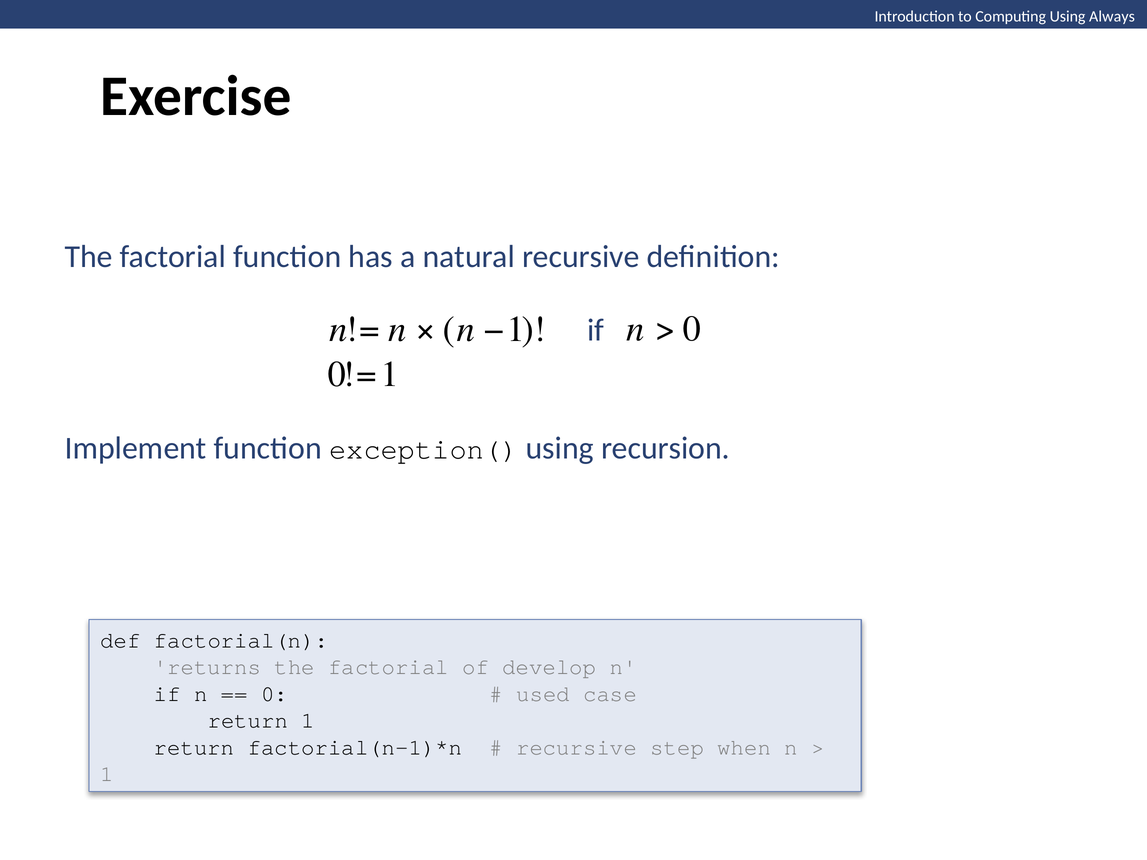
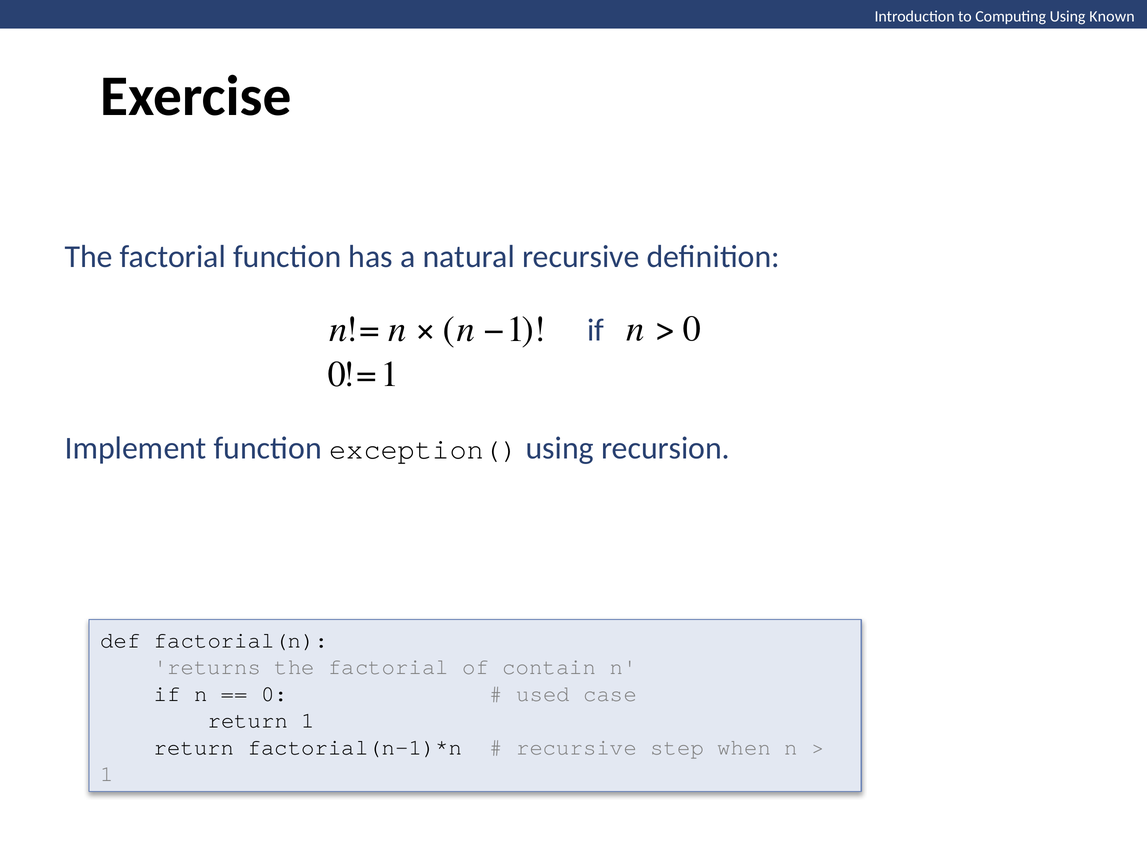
Always: Always -> Known (1112, 16)
develop: develop -> contain (549, 667)
